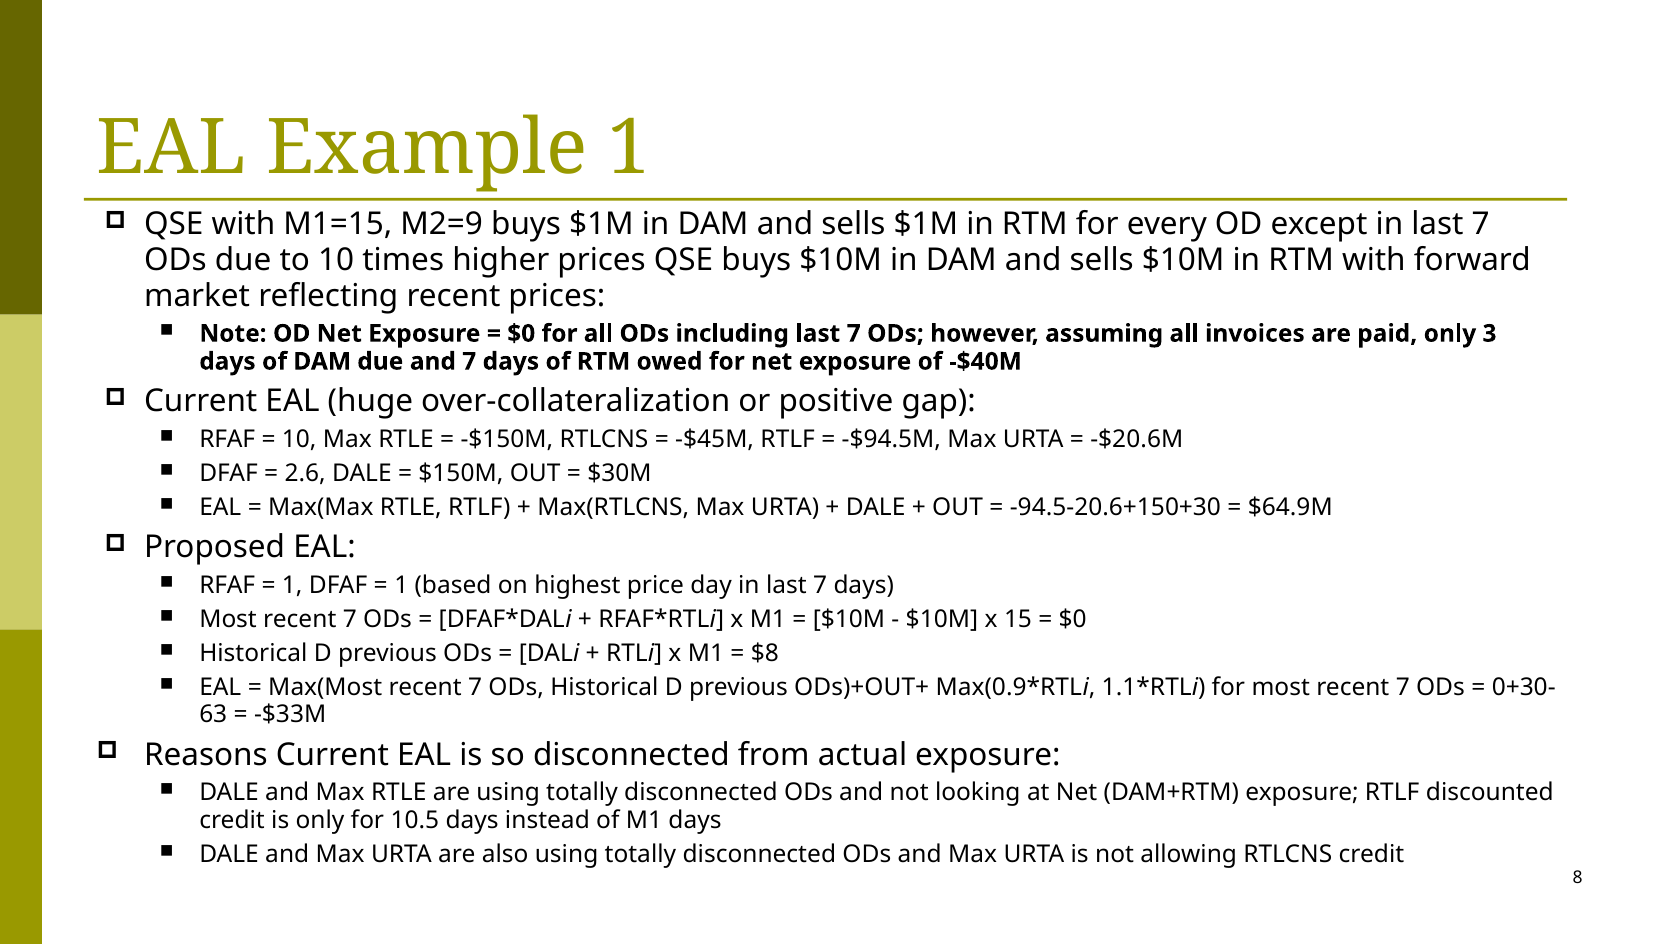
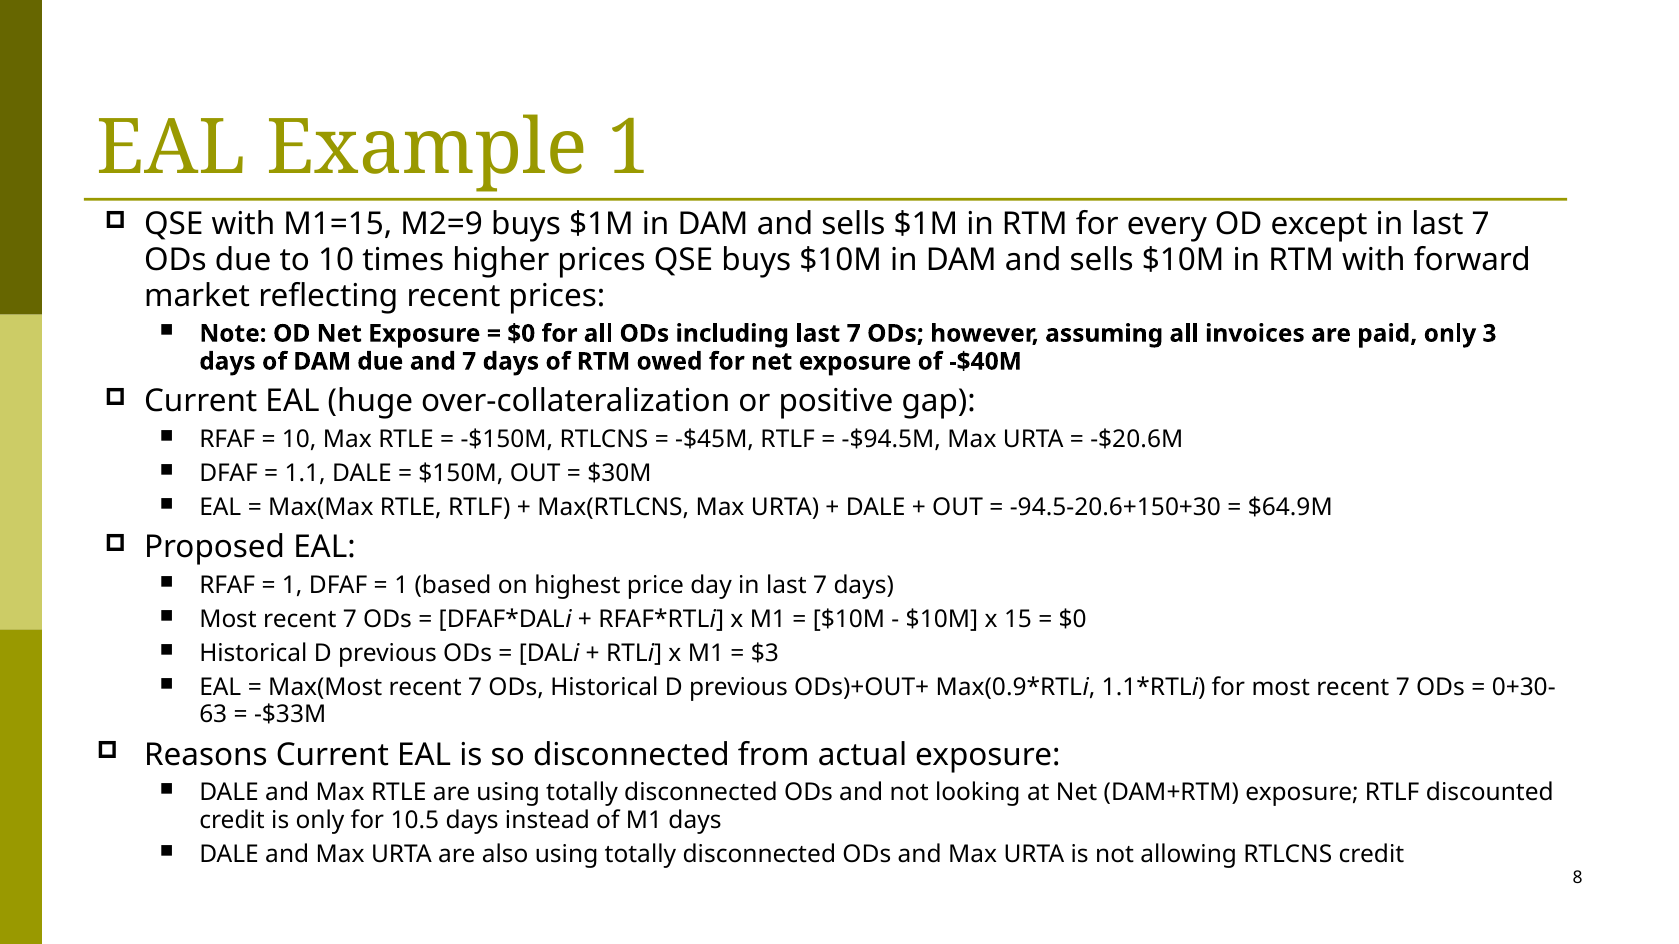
2.6: 2.6 -> 1.1 (305, 473)
$8: $8 -> $3 (765, 653)
